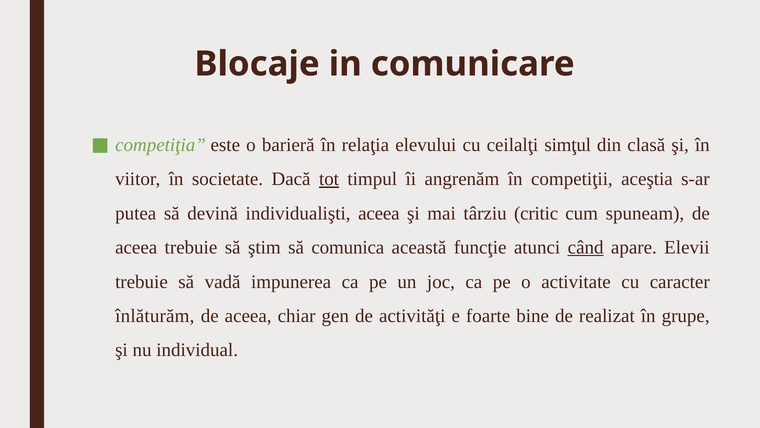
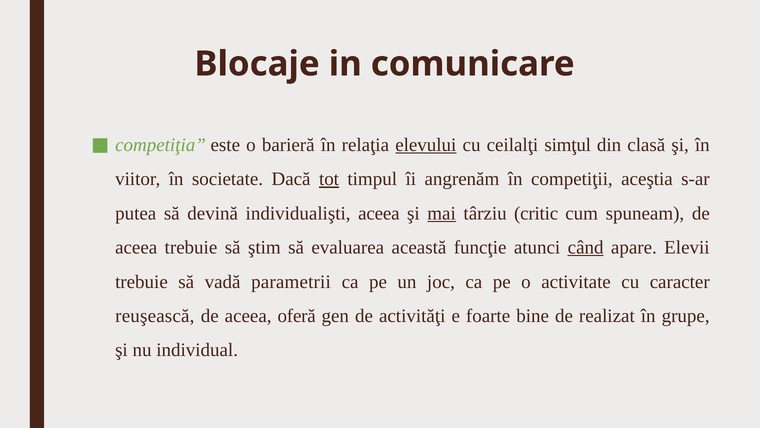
elevului underline: none -> present (426, 145)
mai underline: none -> present (442, 213)
comunica: comunica -> evaluarea (348, 247)
impunerea: impunerea -> parametrii (291, 281)
înlăturăm: înlăturăm -> reuşească (155, 316)
chiar: chiar -> oferă (297, 316)
